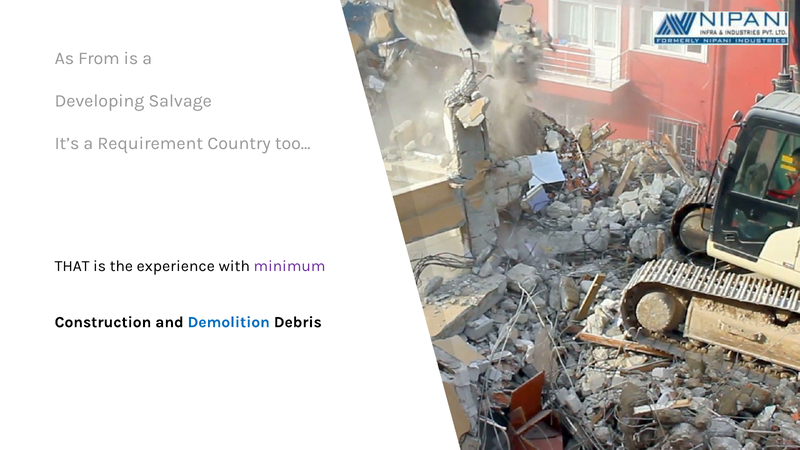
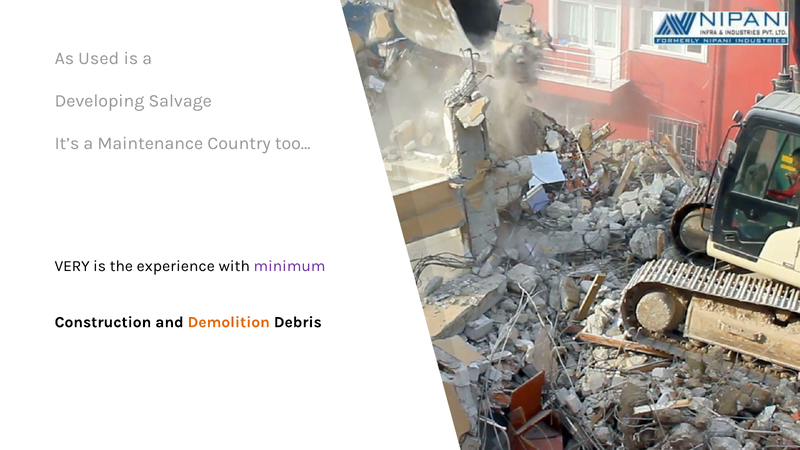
From: From -> Used (99, 58)
Requirement: Requirement -> Maintenance (150, 144)
THAT: THAT -> VERY (72, 266)
Demolition colour: blue -> orange (229, 322)
